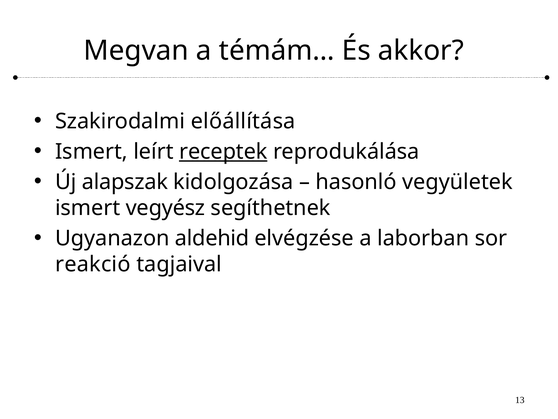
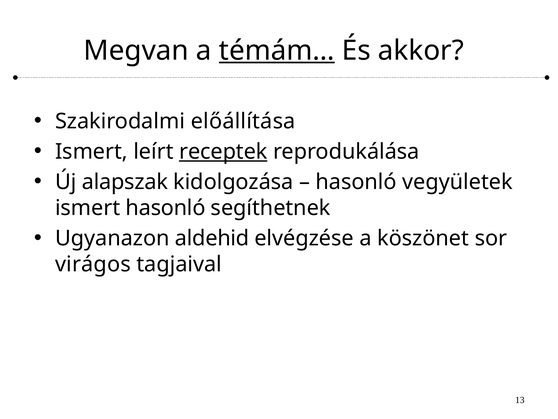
témám… underline: none -> present (277, 51)
ismert vegyész: vegyész -> hasonló (165, 208)
laborban: laborban -> köszönet (423, 238)
reakció: reakció -> virágos (93, 264)
